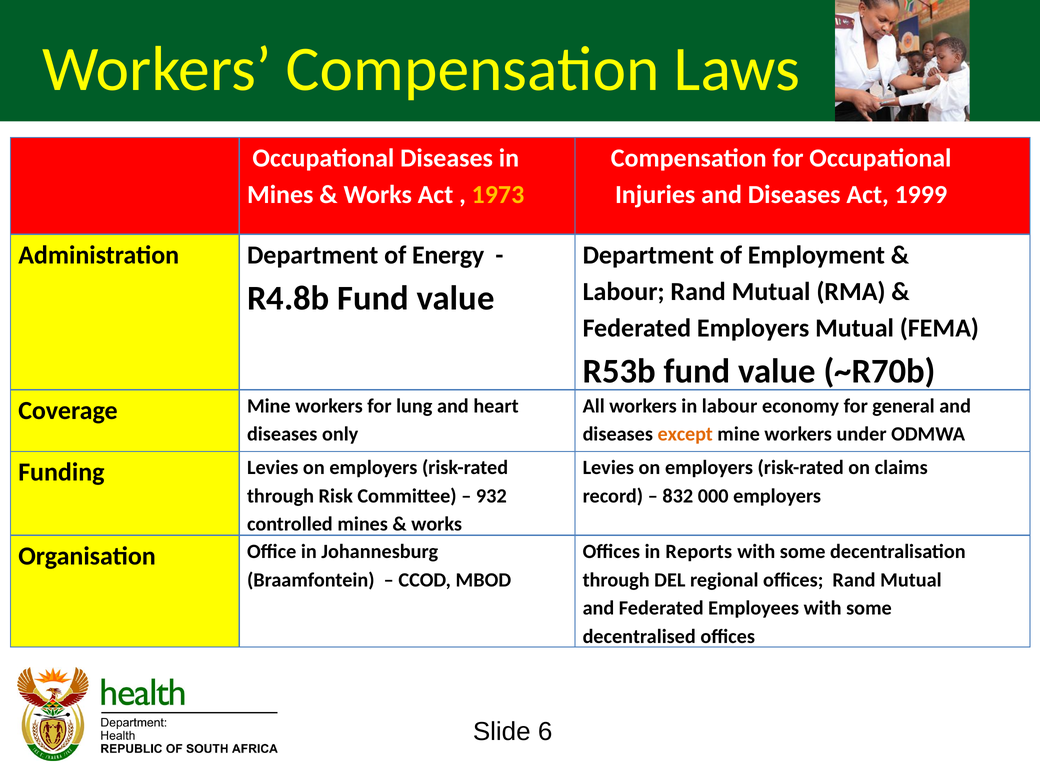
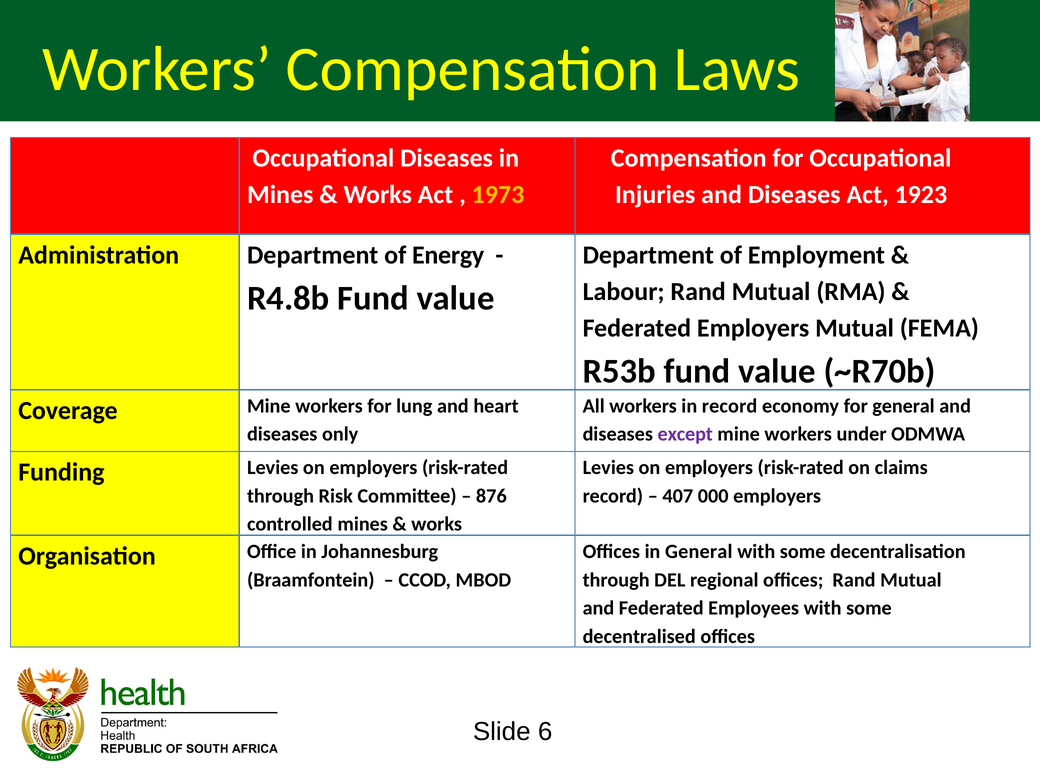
1999: 1999 -> 1923 (921, 195)
in labour: labour -> record (730, 406)
except colour: orange -> purple (685, 434)
932: 932 -> 876 (491, 496)
832: 832 -> 407 (678, 496)
in Reports: Reports -> General (699, 552)
